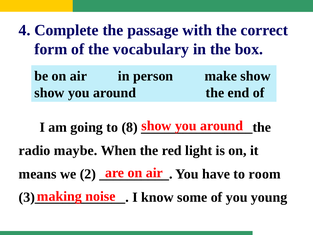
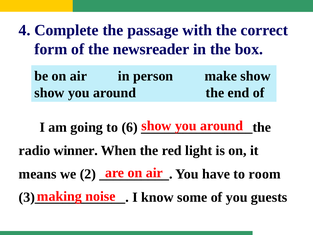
vocabulary: vocabulary -> newsreader (151, 49)
8: 8 -> 6 (130, 127)
maybe: maybe -> winner (76, 150)
young: young -> guests (269, 197)
